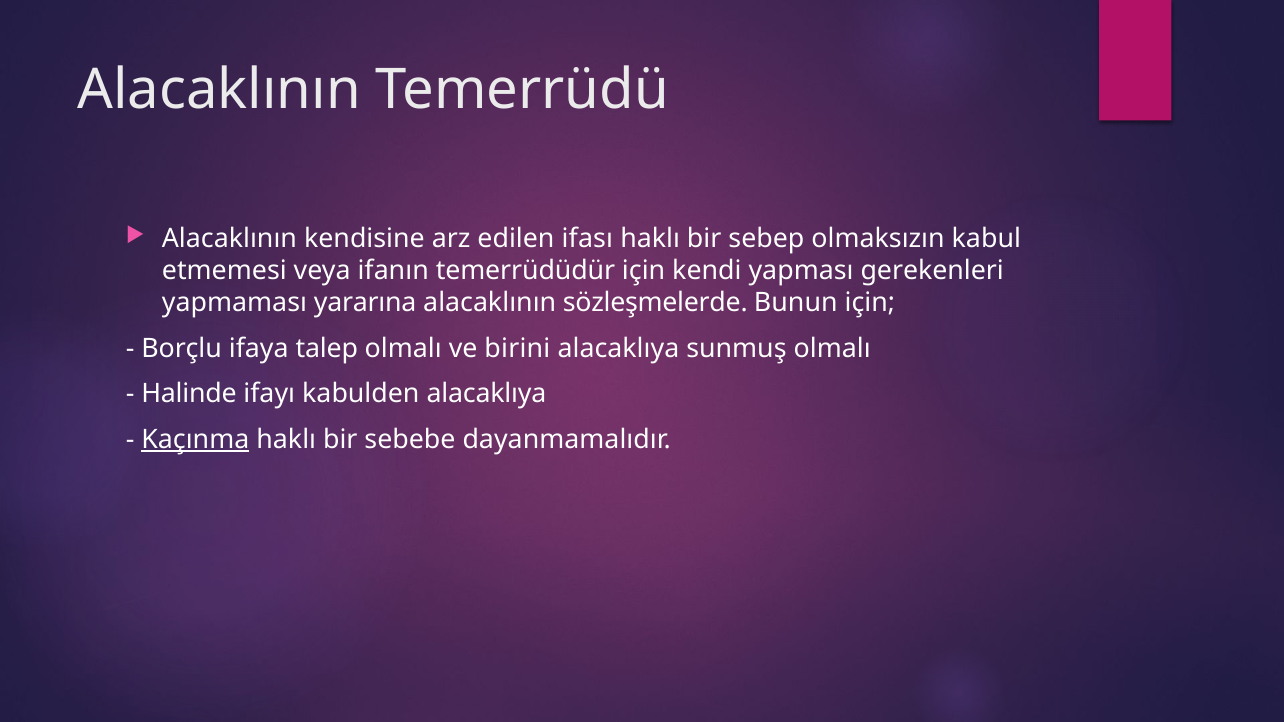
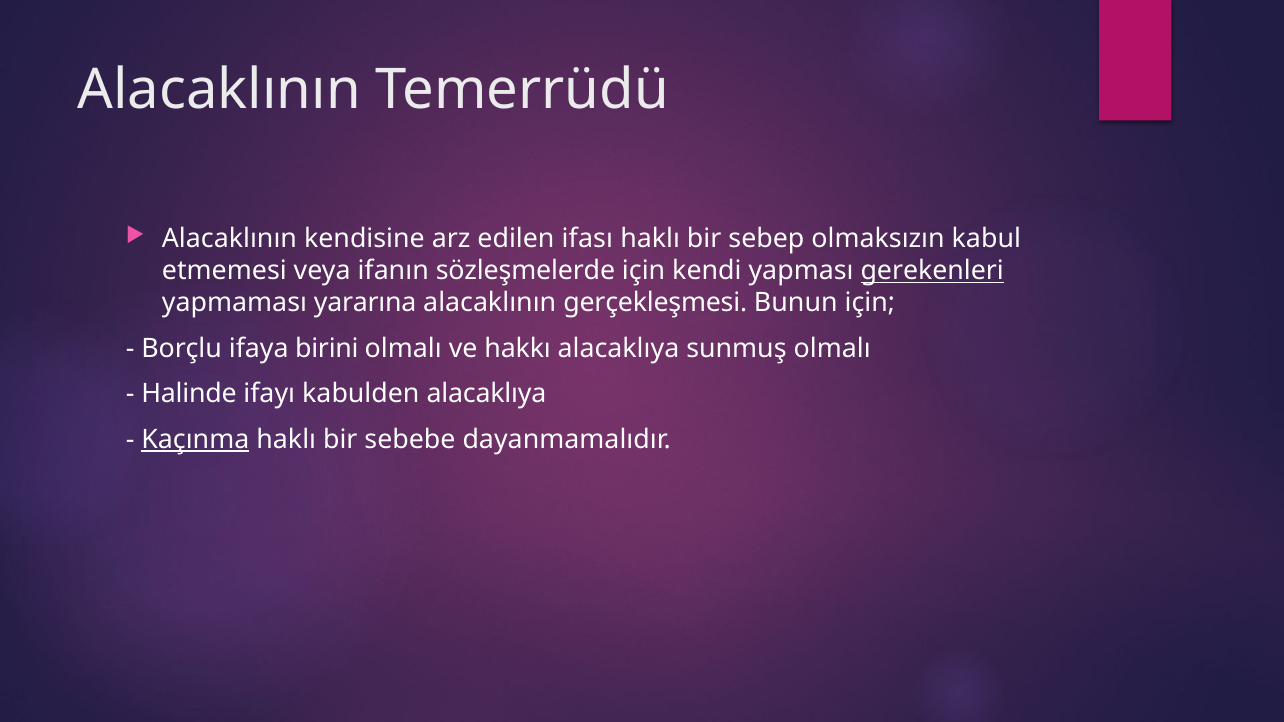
temerrüdüdür: temerrüdüdür -> sözleşmelerde (525, 271)
gerekenleri underline: none -> present (932, 271)
sözleşmelerde: sözleşmelerde -> gerçekleşmesi (655, 303)
talep: talep -> birini (327, 349)
birini: birini -> hakkı (518, 349)
